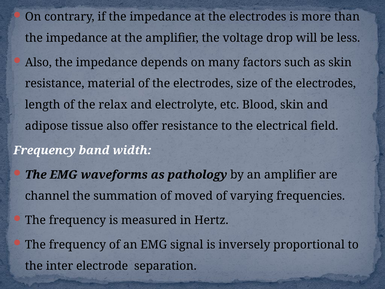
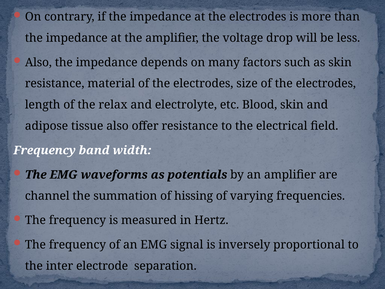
pathology: pathology -> potentials (197, 175)
moved: moved -> hissing (194, 196)
